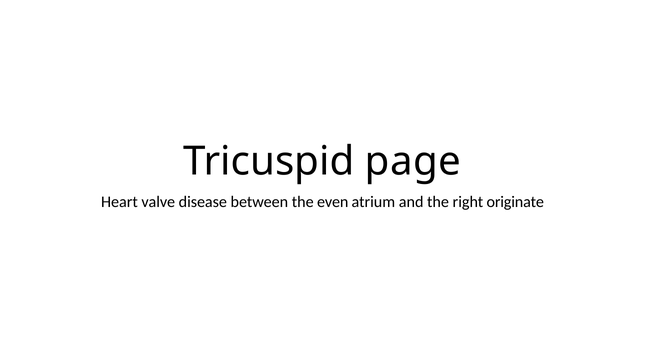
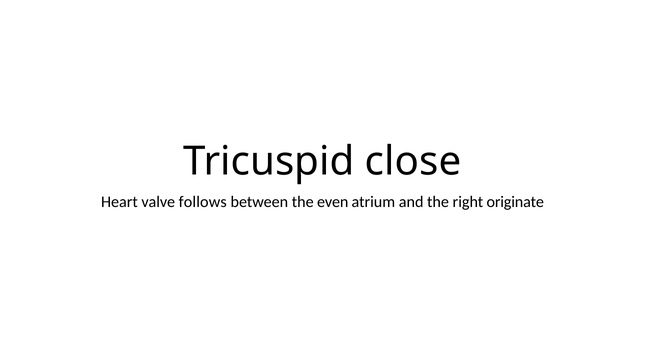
page: page -> close (413, 161)
disease: disease -> follows (203, 202)
